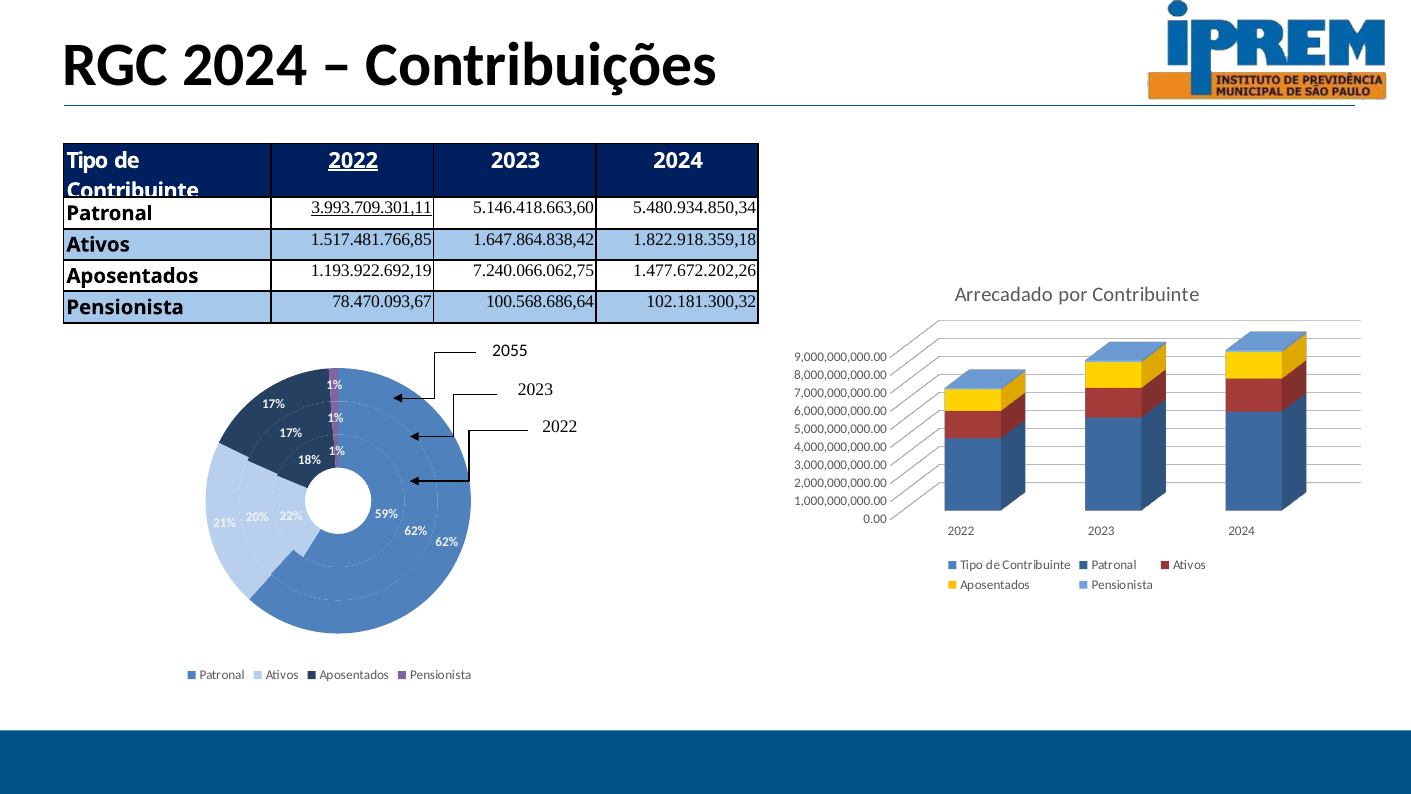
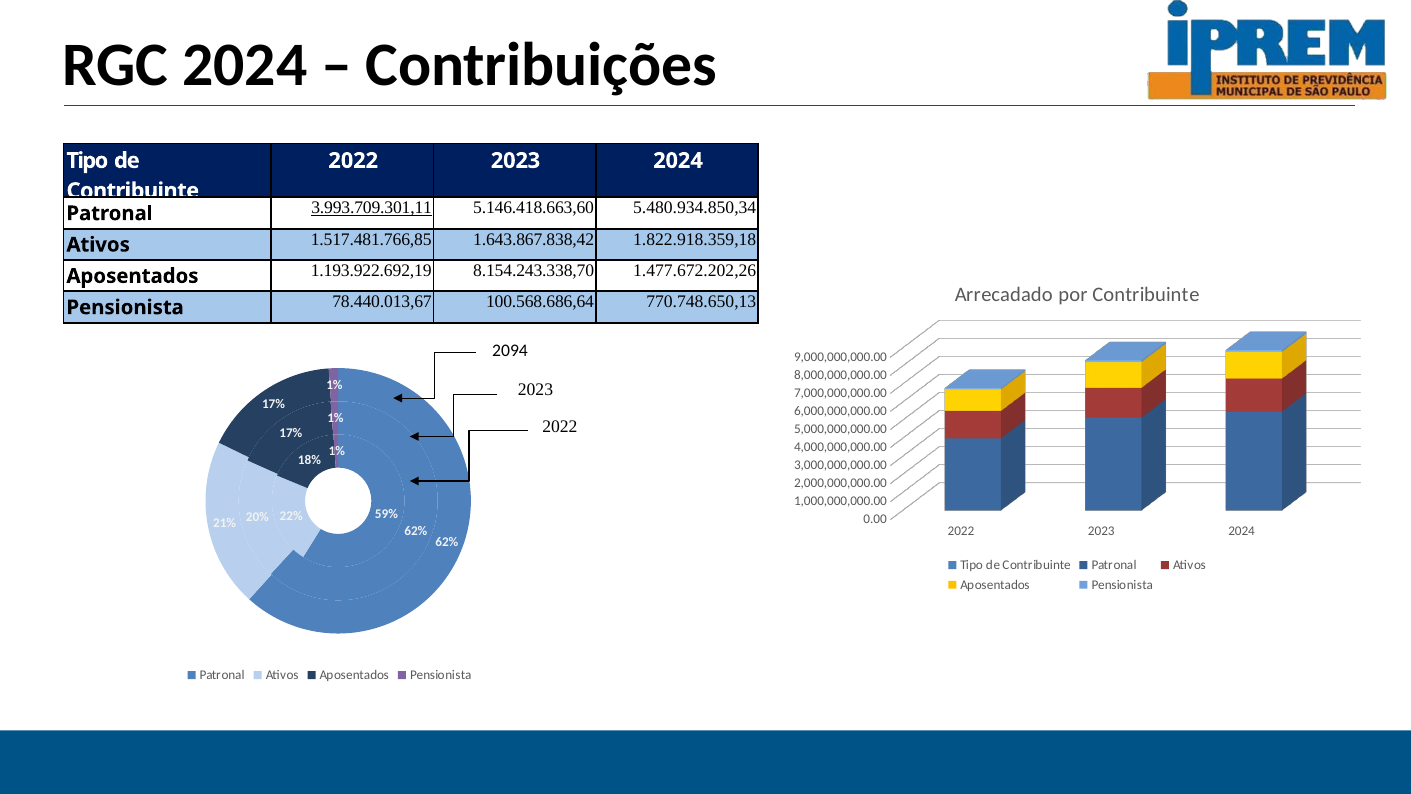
2022 underline: present -> none (353, 161)
1.647.864.838,42: 1.647.864.838,42 -> 1.643.867.838,42 (534, 239)
7.240.066.062,75: 7.240.066.062,75 -> 8.154.243.338,70 (534, 271)
78.470.093,67: 78.470.093,67 -> 78.440.013,67 (382, 302)
102.181.300,32: 102.181.300,32 -> 770.748.650,13 (701, 302)
2055: 2055 -> 2094 (510, 351)
